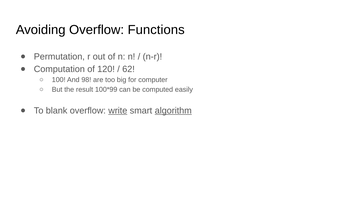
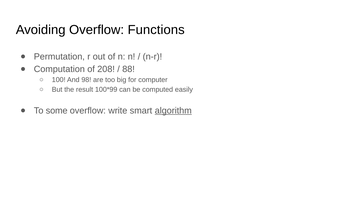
120: 120 -> 208 (106, 69)
62: 62 -> 88 (129, 69)
blank: blank -> some (57, 110)
write underline: present -> none (118, 110)
